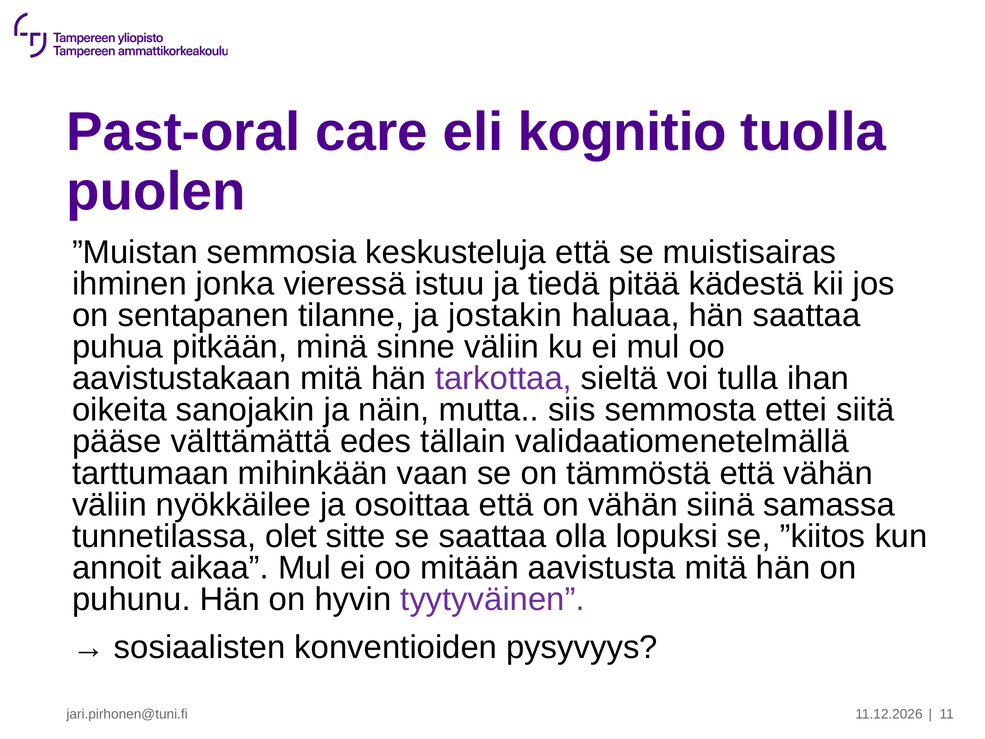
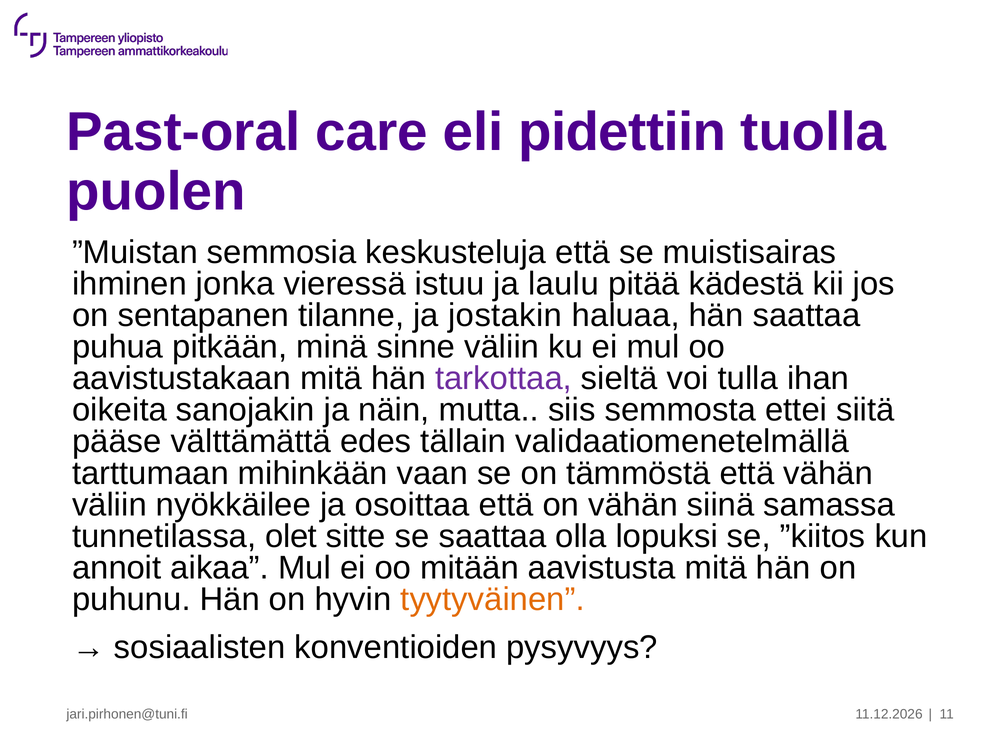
kognitio: kognitio -> pidettiin (622, 132)
tiedä: tiedä -> laulu (564, 284)
tyytyväinen colour: purple -> orange (493, 599)
